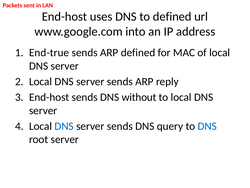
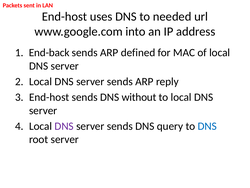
to defined: defined -> needed (172, 17)
End-true: End-true -> End-back (49, 52)
DNS colour: blue -> purple (64, 126)
